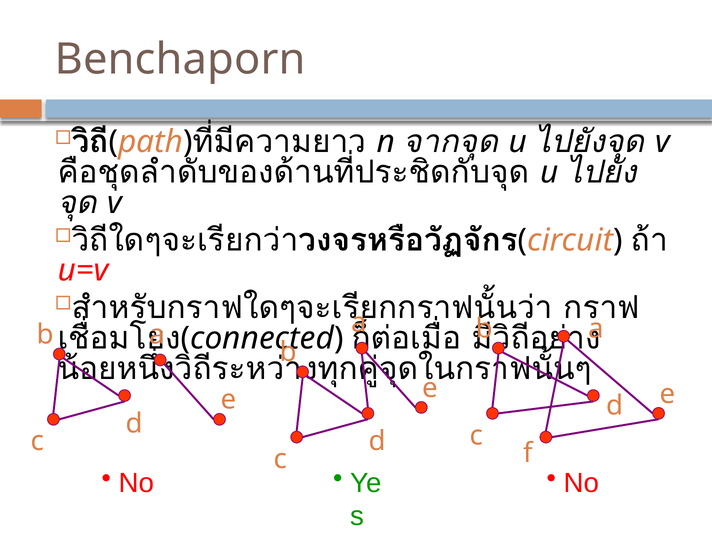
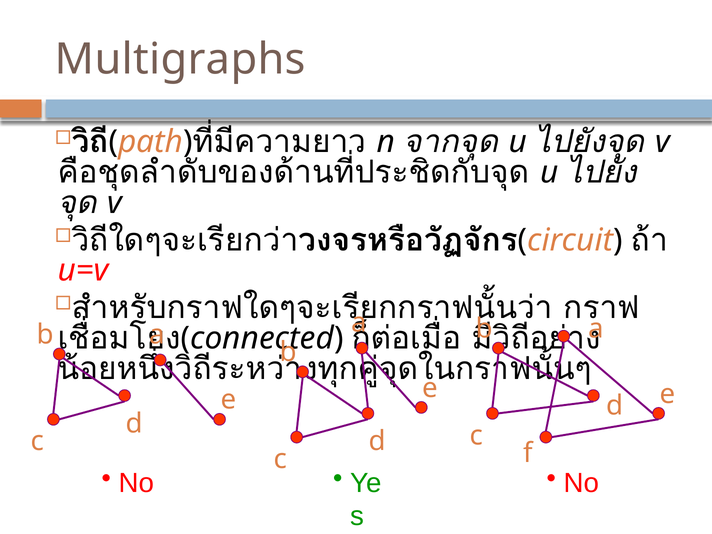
Benchaporn: Benchaporn -> Multigraphs (180, 59)
